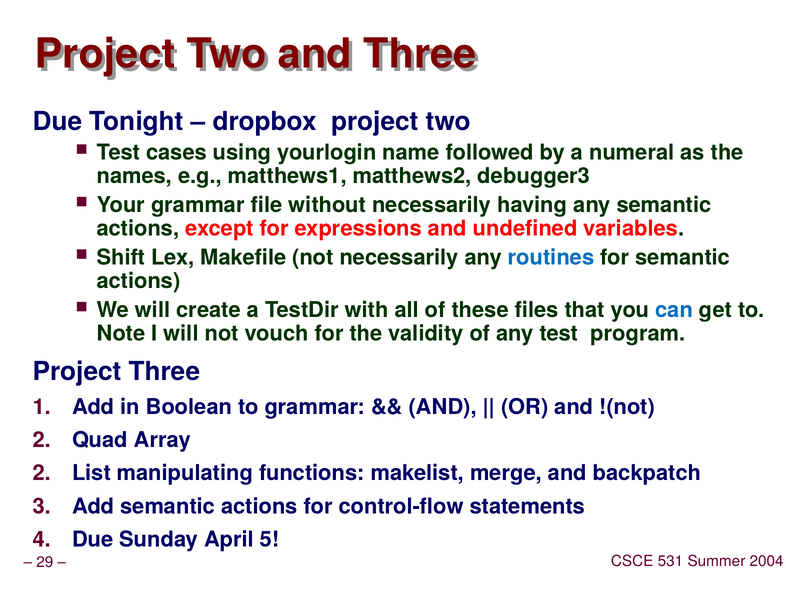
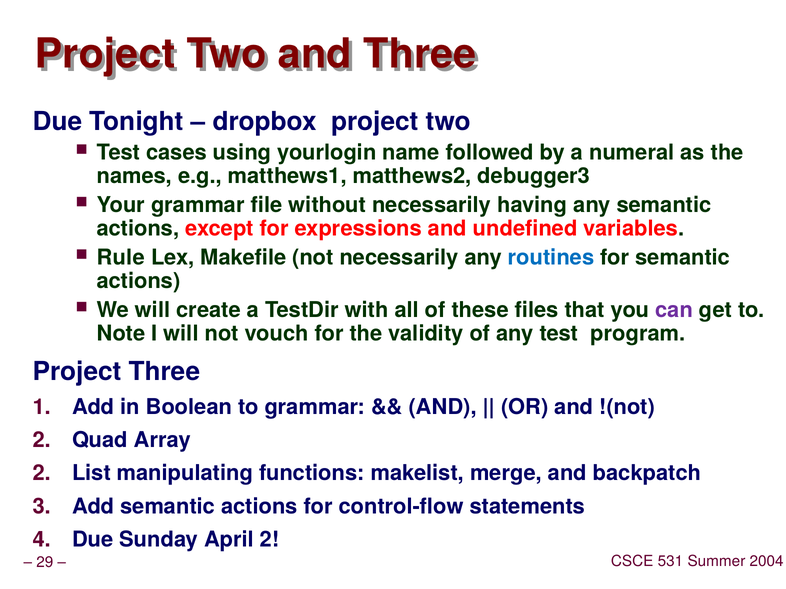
Shift: Shift -> Rule (121, 258)
can colour: blue -> purple (674, 310)
April 5: 5 -> 2 (270, 540)
